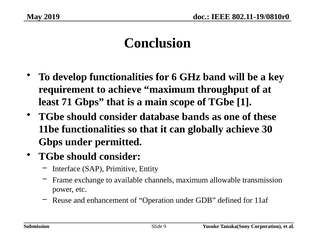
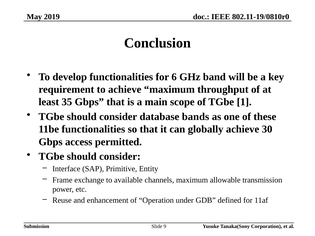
71: 71 -> 35 (67, 102)
Gbps under: under -> access (79, 142)
